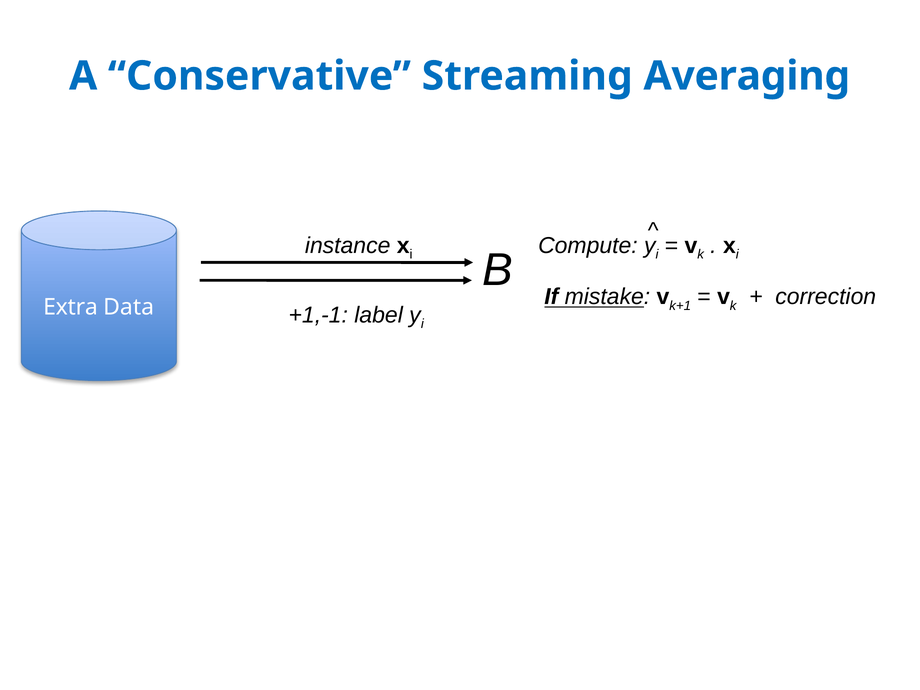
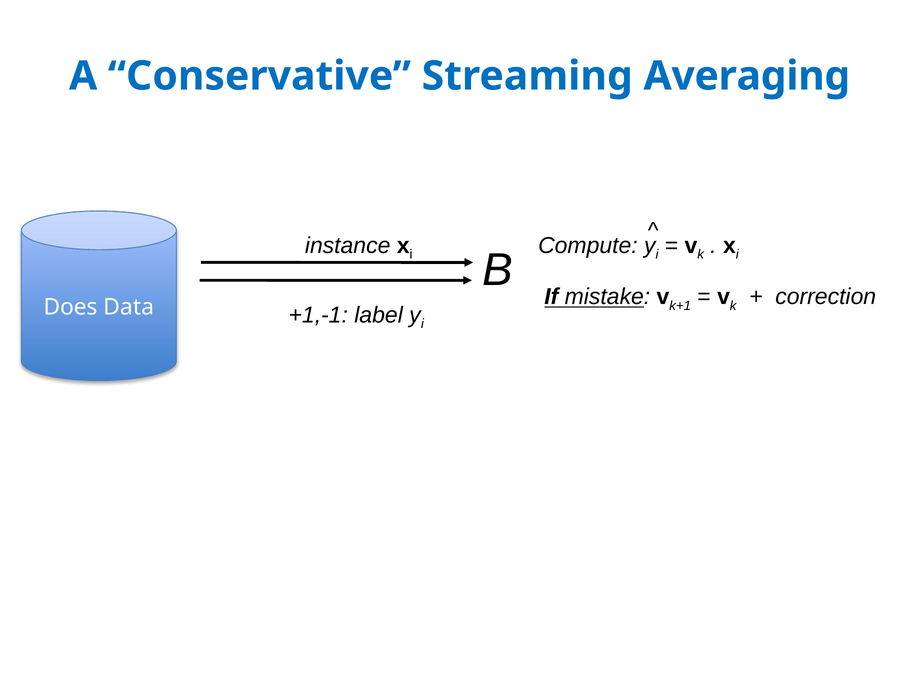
Extra: Extra -> Does (70, 307)
